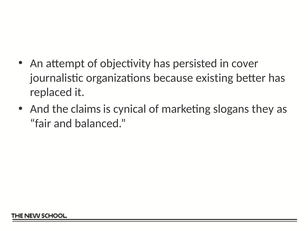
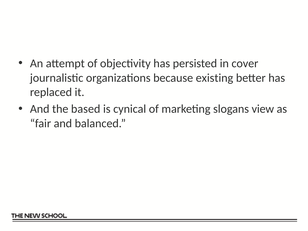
claims: claims -> based (86, 109)
they: they -> view (263, 109)
